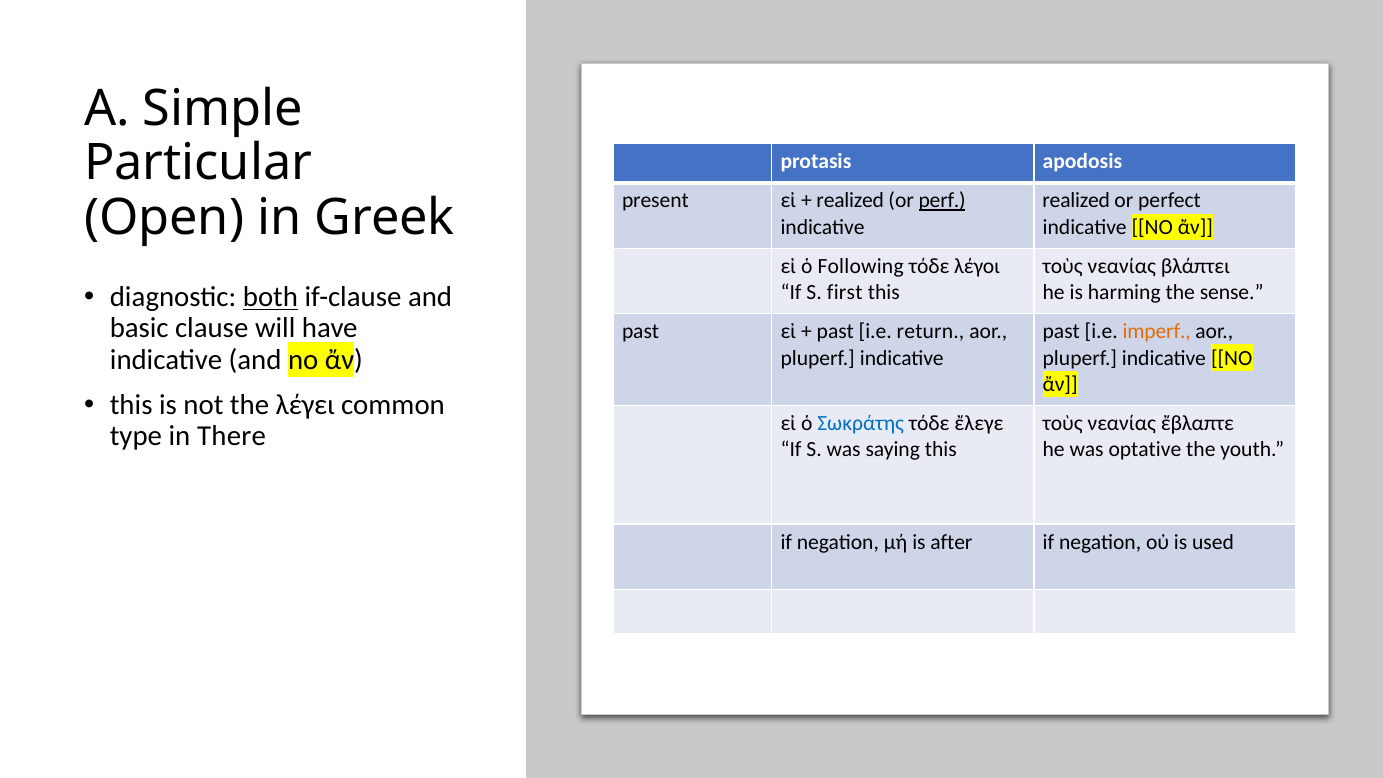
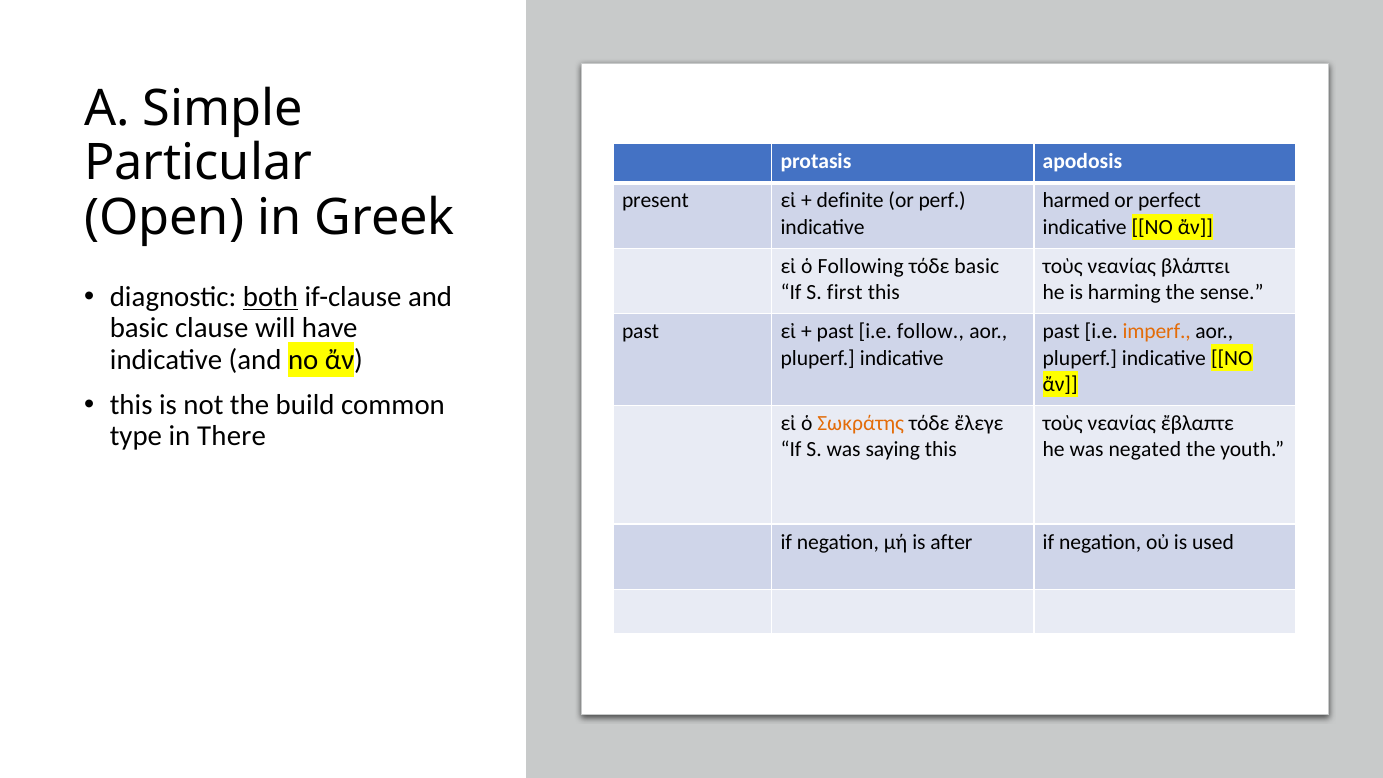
realized: realized -> definite (850, 201)
perf underline: present -> none (942, 201)
realized: realized -> harmed (1076, 201)
τόδε λέγοι: λέγοι -> basic (977, 266)
return: return -> follow (930, 331)
λέγει: λέγει -> build (305, 405)
Σωκράτης colour: blue -> orange (861, 423)
optative: optative -> negated (1145, 450)
